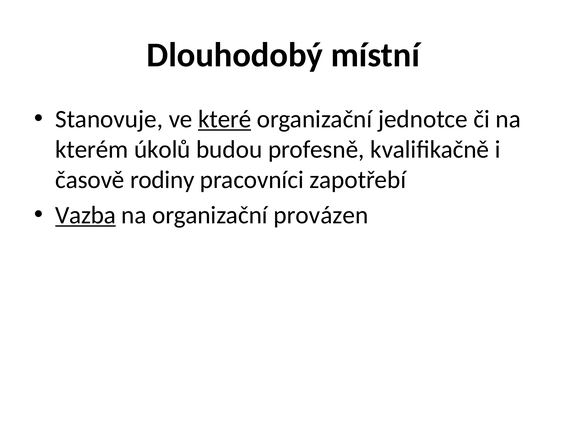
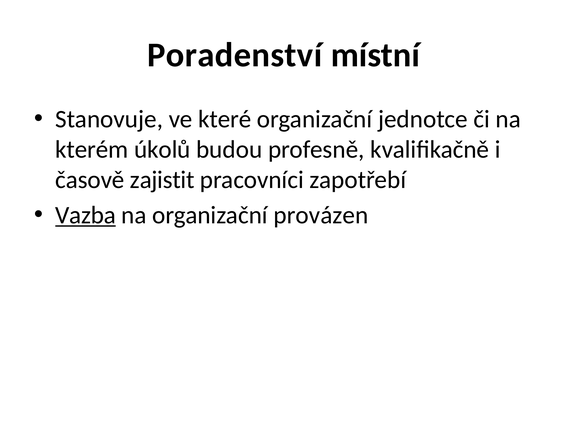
Dlouhodobý: Dlouhodobý -> Poradenství (235, 55)
které underline: present -> none (225, 119)
rodiny: rodiny -> zajistit (162, 179)
